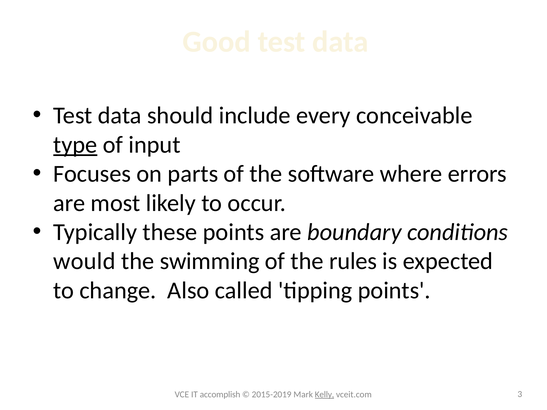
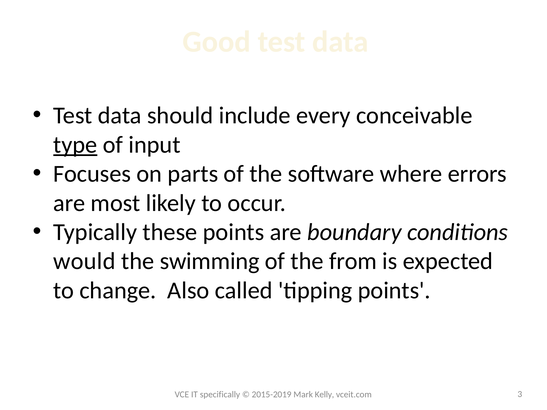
rules: rules -> from (353, 261)
accomplish: accomplish -> specifically (220, 395)
Kelly underline: present -> none (325, 395)
